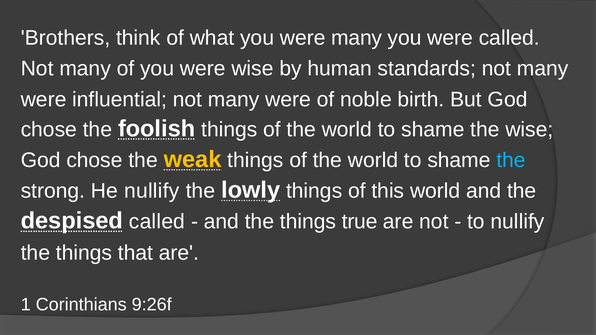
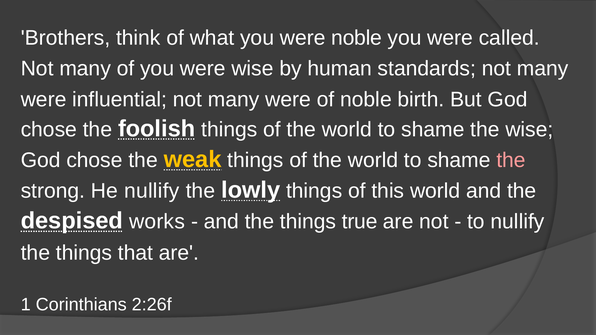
were many: many -> noble (357, 38)
the colour: light blue -> pink (511, 160)
despised called: called -> works (157, 222)
9:26f: 9:26f -> 2:26f (152, 305)
